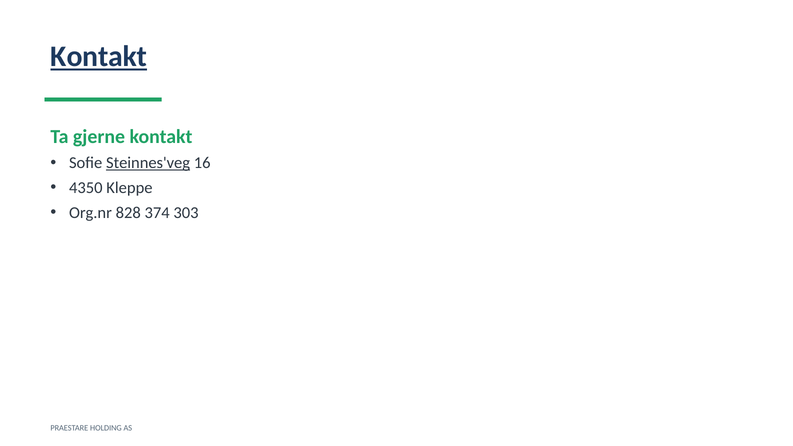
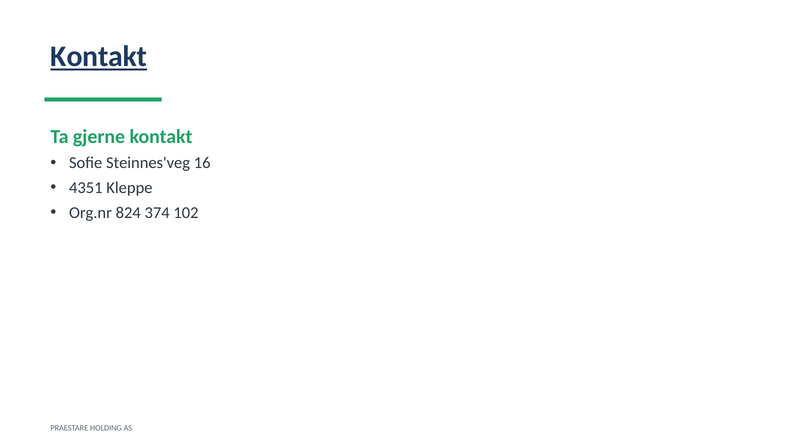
Steinnes'veg underline: present -> none (148, 163)
4350: 4350 -> 4351 (86, 188)
828: 828 -> 824 (128, 213)
303: 303 -> 102 (186, 213)
